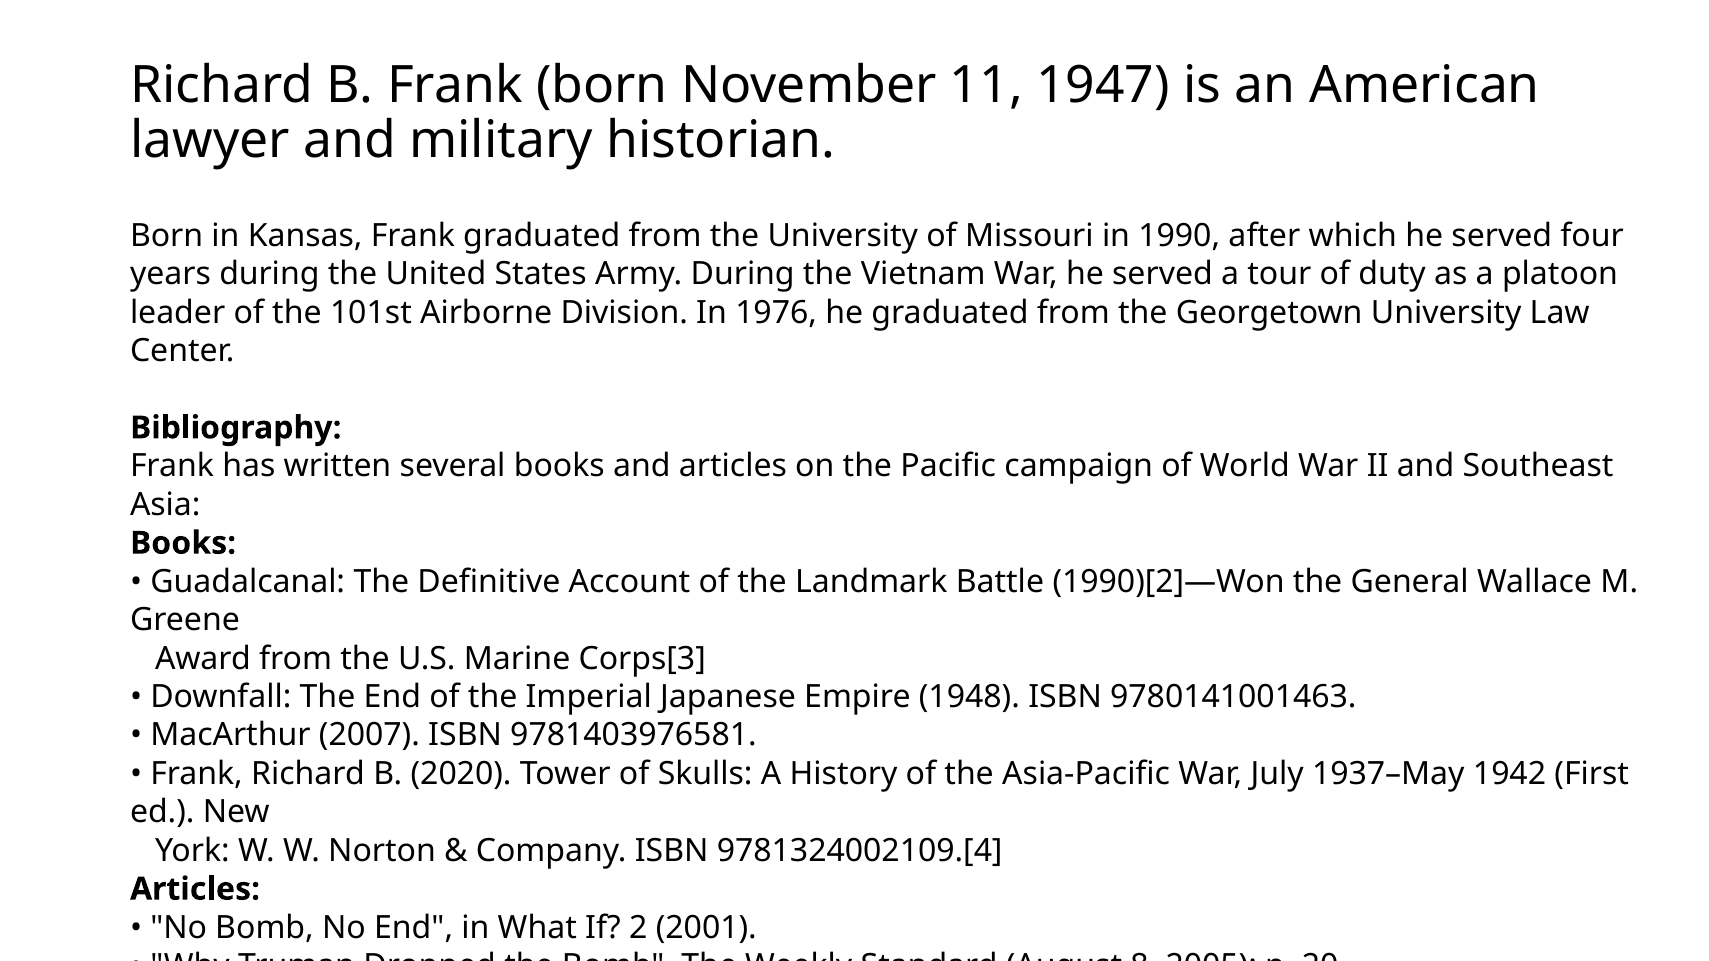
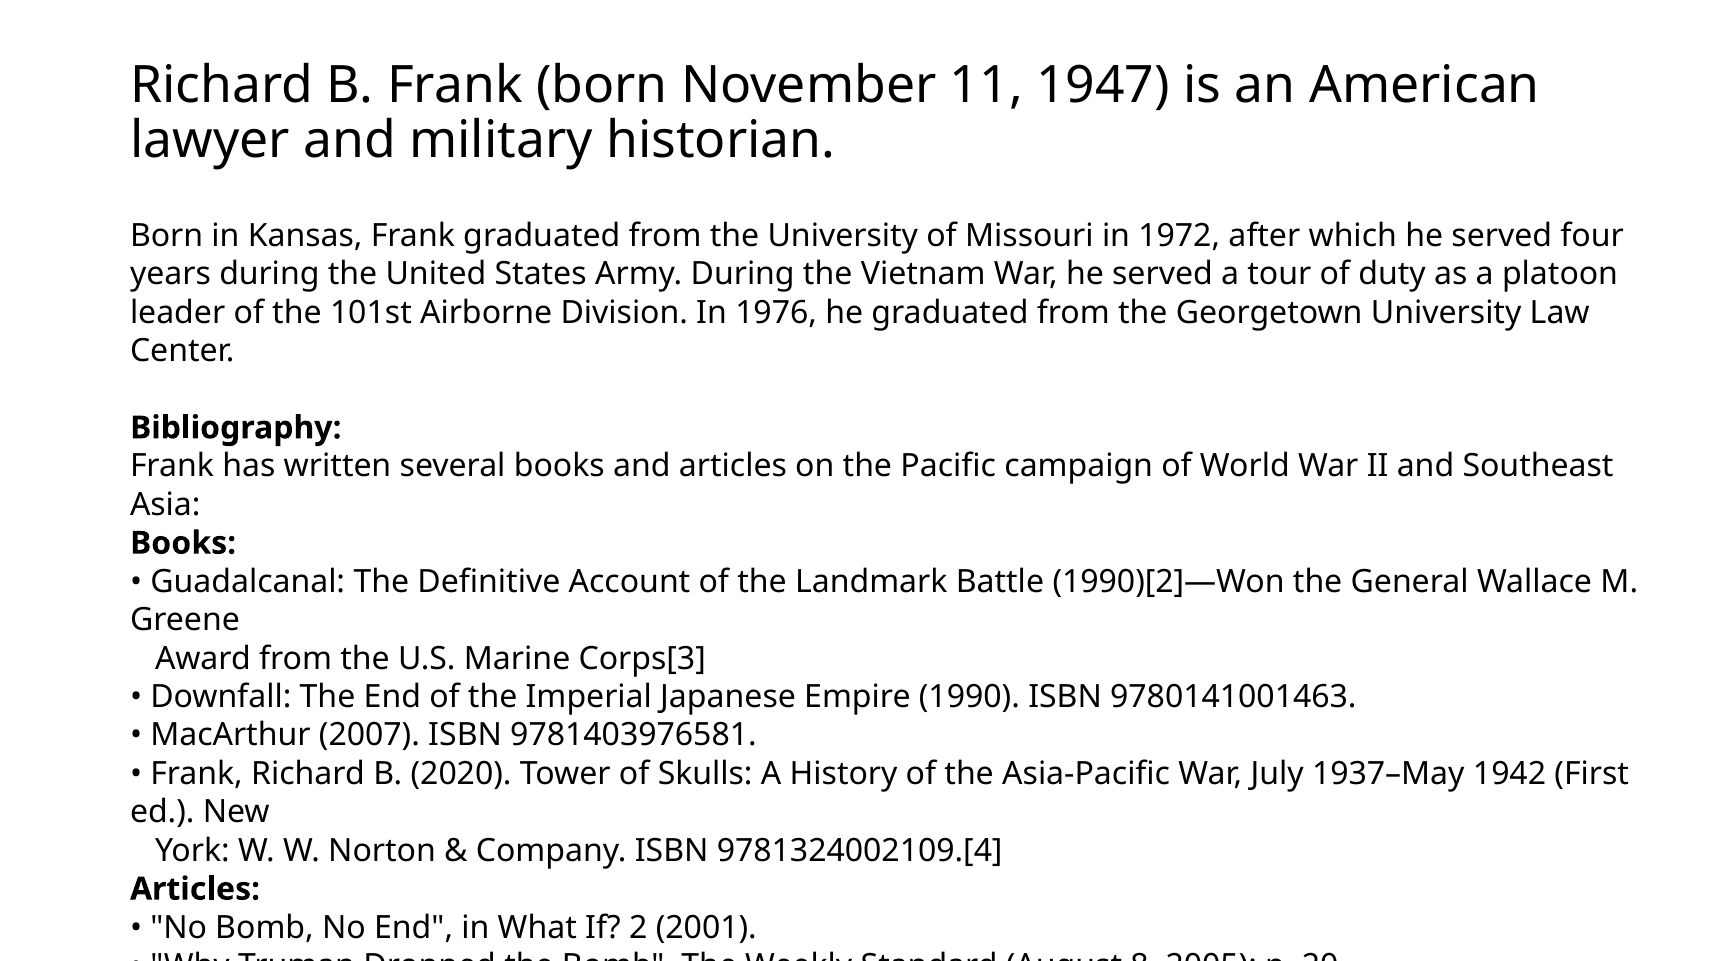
1990: 1990 -> 1972 (1179, 236)
1948: 1948 -> 1990 (969, 697)
